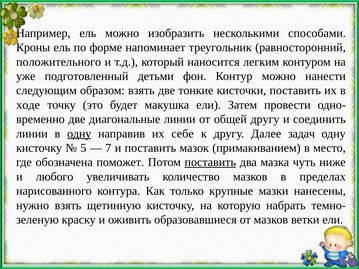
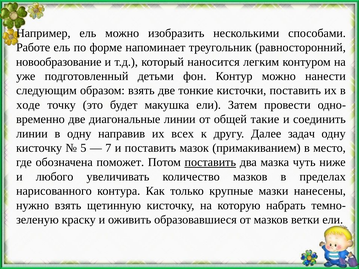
Кроны: Кроны -> Работе (33, 48)
положительного: положительного -> новообразование (59, 62)
общей другу: другу -> такие (265, 119)
одну underline: present -> none (79, 134)
себе: себе -> всех (183, 134)
